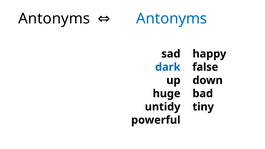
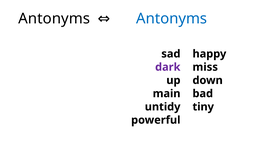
dark colour: blue -> purple (168, 67)
false: false -> miss (205, 67)
huge: huge -> main (167, 94)
